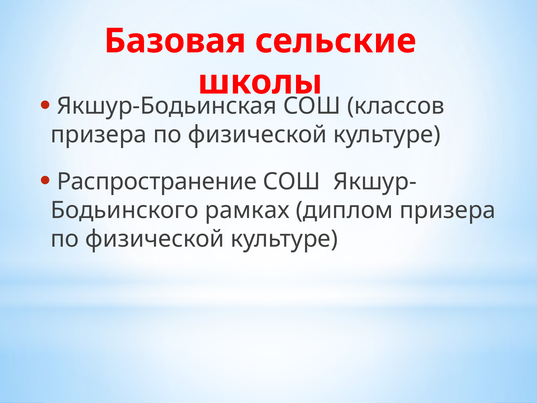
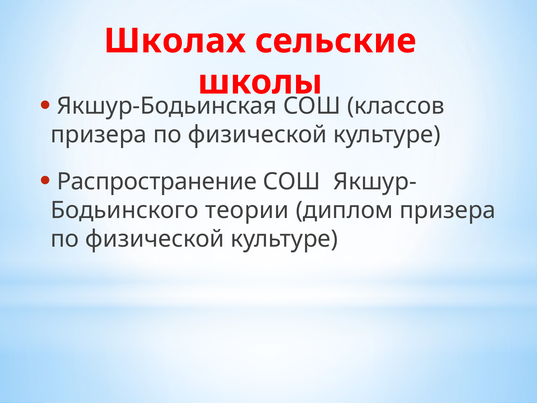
Базовая: Базовая -> Школах (175, 41)
рамках: рамках -> теории (247, 210)
